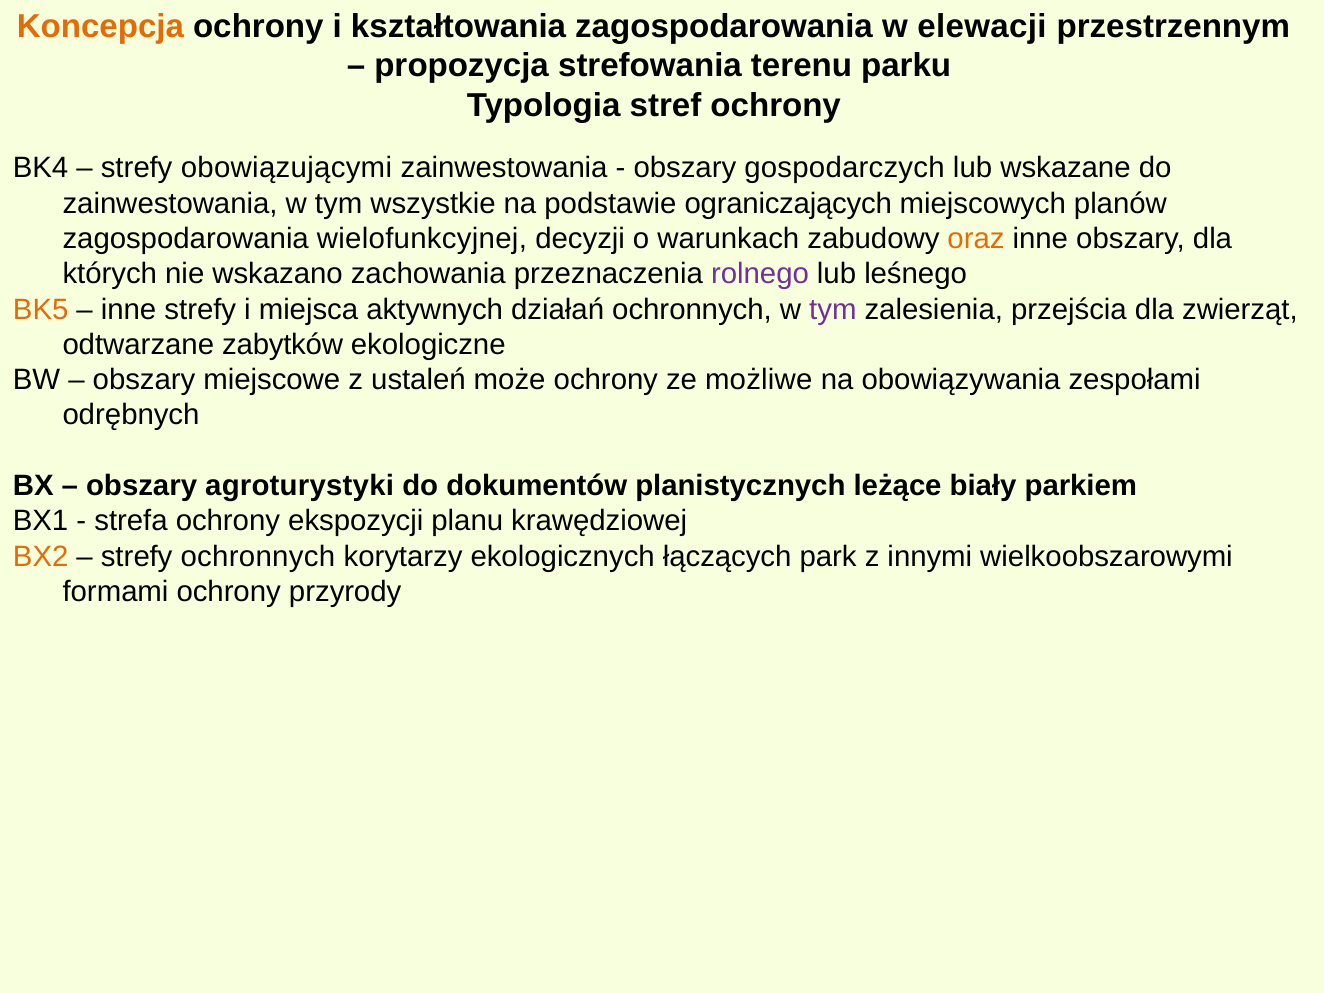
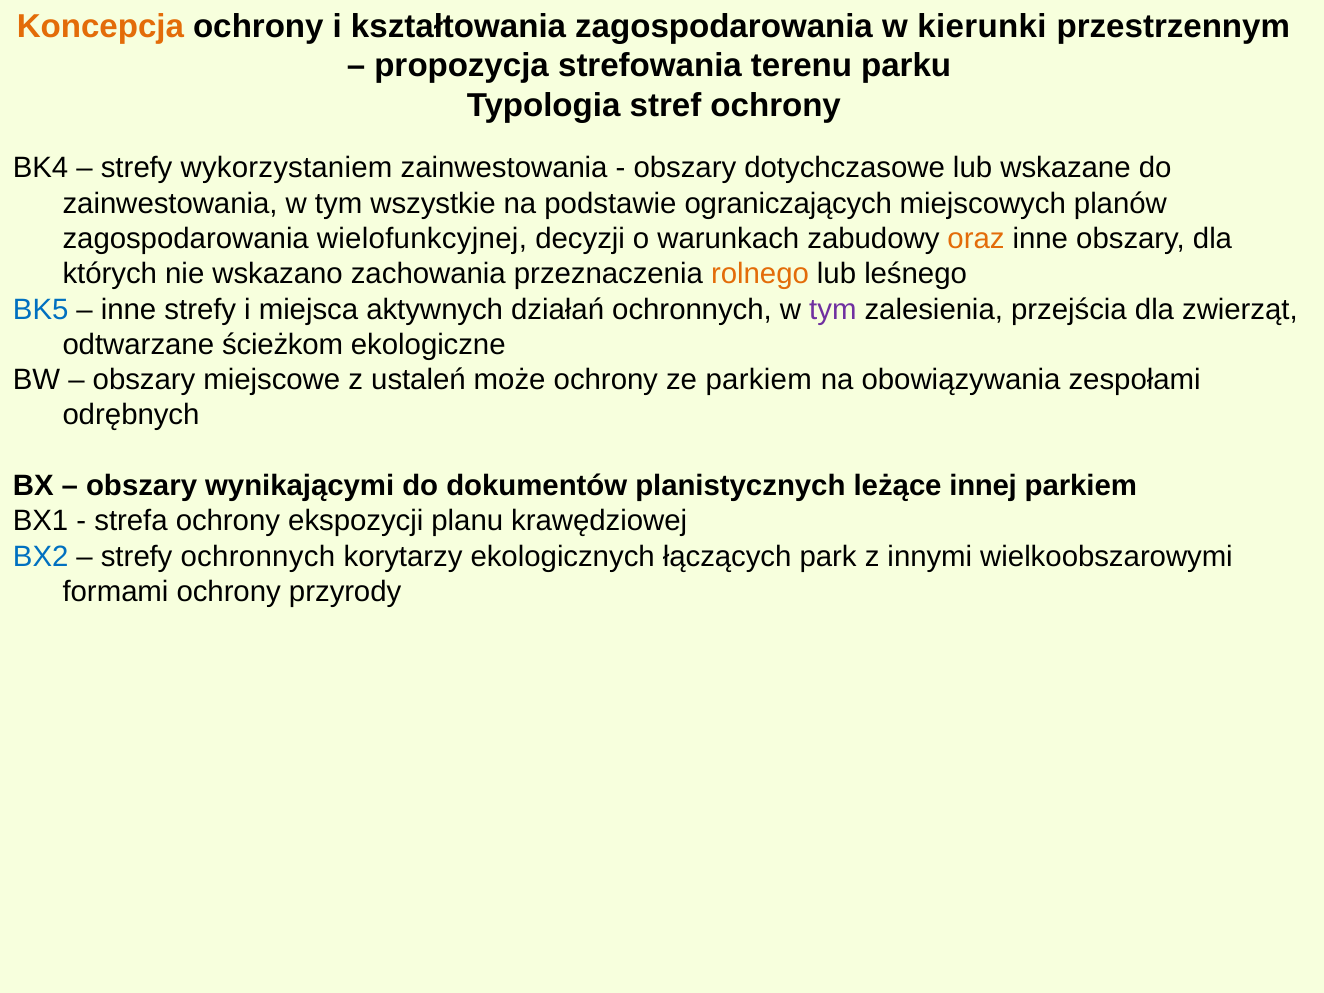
elewacji: elewacji -> kierunki (982, 26)
obowiązującymi: obowiązującymi -> wykorzystaniem (286, 168)
gospodarczych: gospodarczych -> dotychczasowe (845, 168)
rolnego colour: purple -> orange (760, 274)
BK5 colour: orange -> blue (41, 309)
zabytków: zabytków -> ścieżkom (283, 345)
ze możliwe: możliwe -> parkiem (759, 380)
agroturystyki: agroturystyki -> wynikającymi (300, 486)
biały: biały -> innej (983, 486)
BX2 colour: orange -> blue (41, 556)
